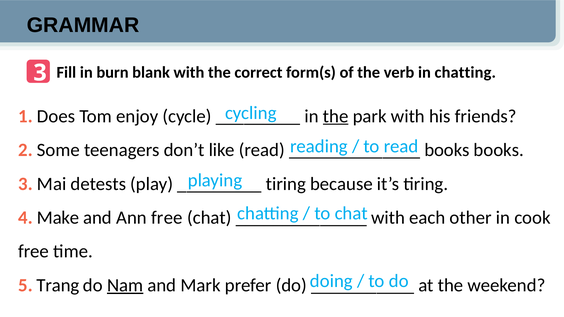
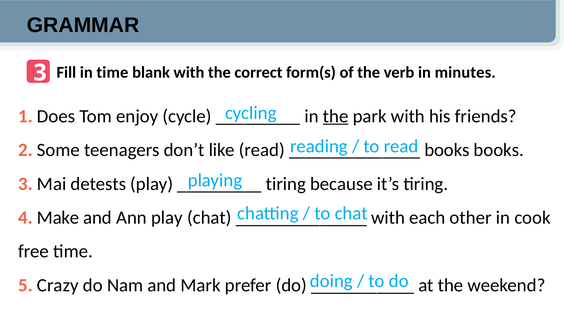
in burn: burn -> time (112, 72)
in chatting: chatting -> minutes (465, 72)
Ann free: free -> play (167, 218)
Trang: Trang -> Crazy (58, 285)
Nam underline: present -> none (125, 285)
